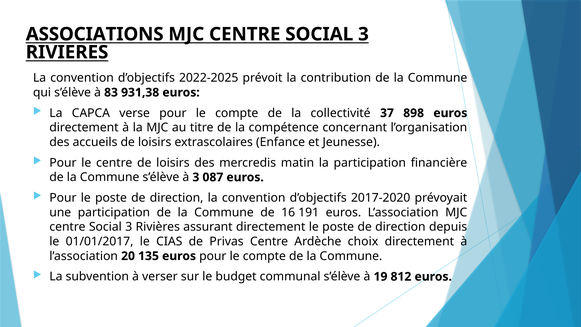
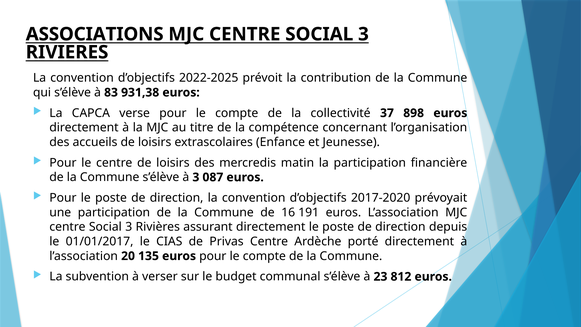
choix: choix -> porté (363, 241)
19: 19 -> 23 (380, 276)
